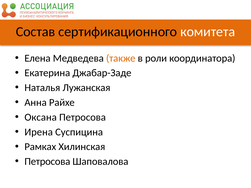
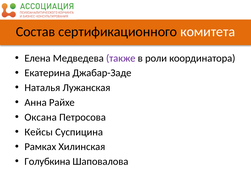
также colour: orange -> purple (121, 58)
Ирена: Ирена -> Кейсы (39, 132)
Петросова: Петросова -> Голубкина (47, 162)
